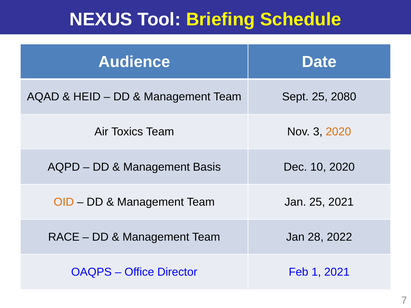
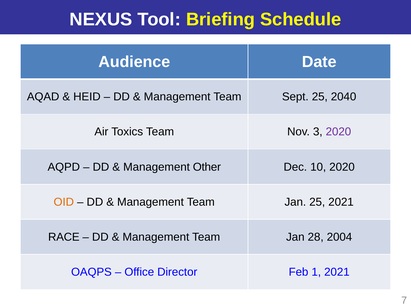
2080: 2080 -> 2040 (344, 97)
2020 colour: orange -> purple (338, 132)
Basis: Basis -> Other (207, 167)
2022: 2022 -> 2004 (339, 237)
